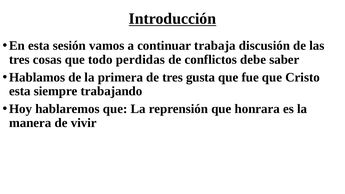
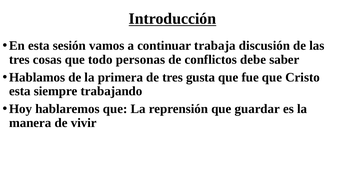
perdidas: perdidas -> personas (140, 60)
honrara: honrara -> guardar (257, 109)
